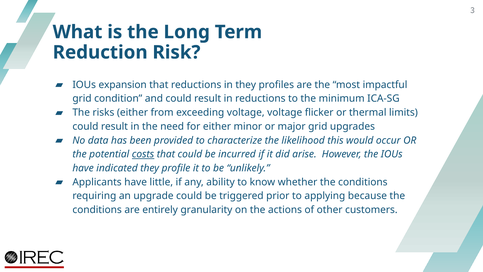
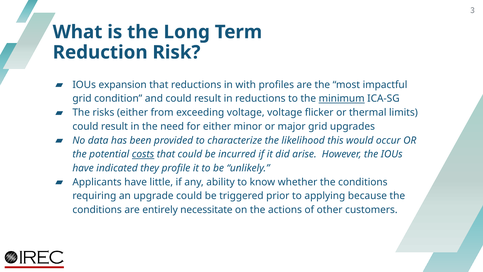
in they: they -> with (246, 85)
minimum underline: none -> present (342, 99)
granularity: granularity -> necessitate (206, 210)
